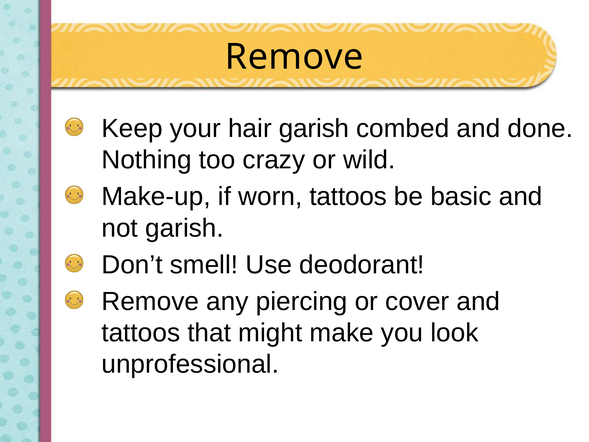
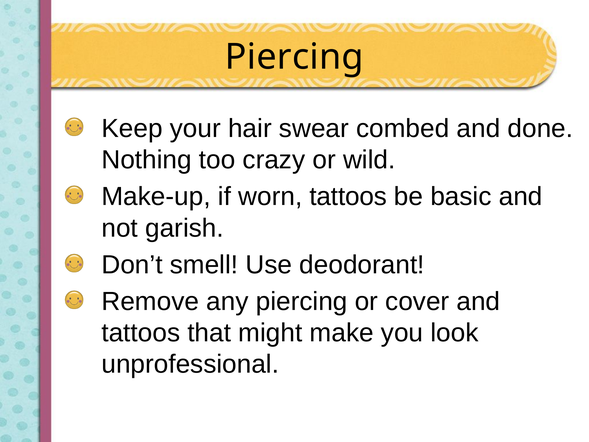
Remove: Remove -> Piercing (294, 57)
hair garish: garish -> swear (314, 128)
